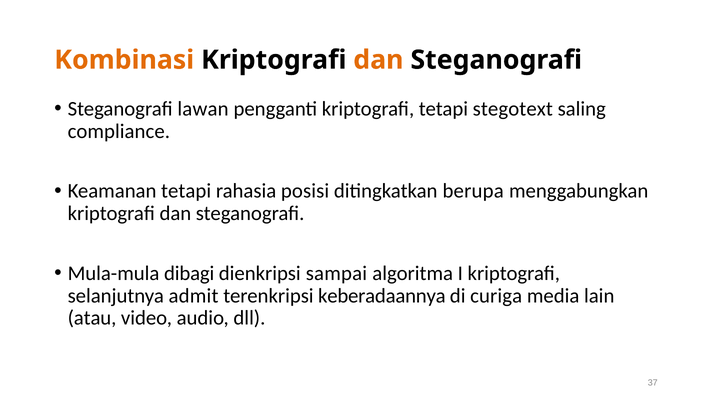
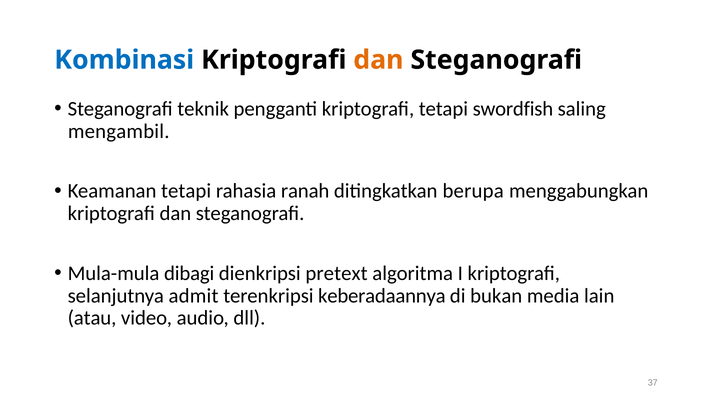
Kombinasi colour: orange -> blue (124, 60)
lawan: lawan -> teknik (203, 109)
stegotext: stegotext -> swordfish (513, 109)
compliance: compliance -> mengambil (119, 131)
posisi: posisi -> ranah (305, 191)
sampai: sampai -> pretext (336, 273)
curiga: curiga -> bukan (496, 295)
